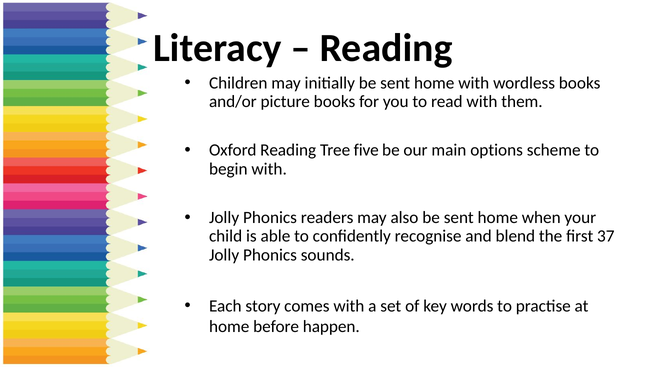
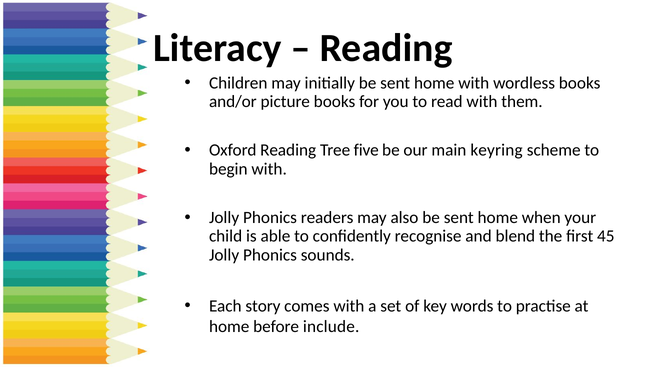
options: options -> keyring (497, 150)
37: 37 -> 45 (606, 236)
happen: happen -> include (331, 327)
